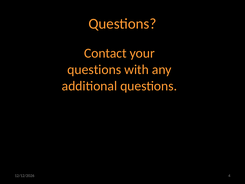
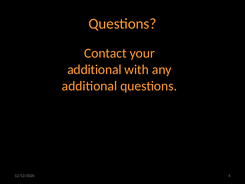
questions: questions -> additional (94, 70)
